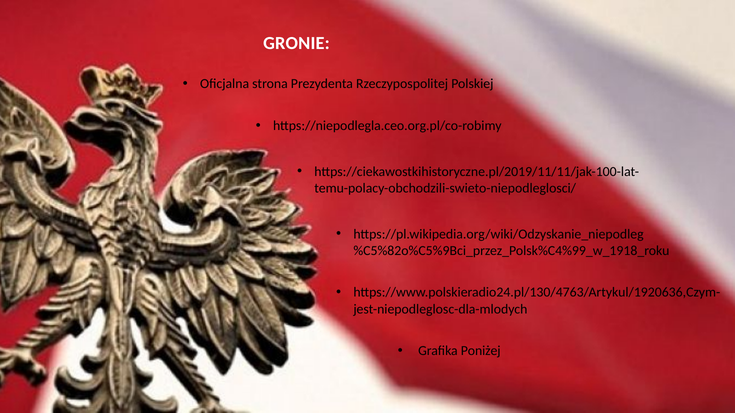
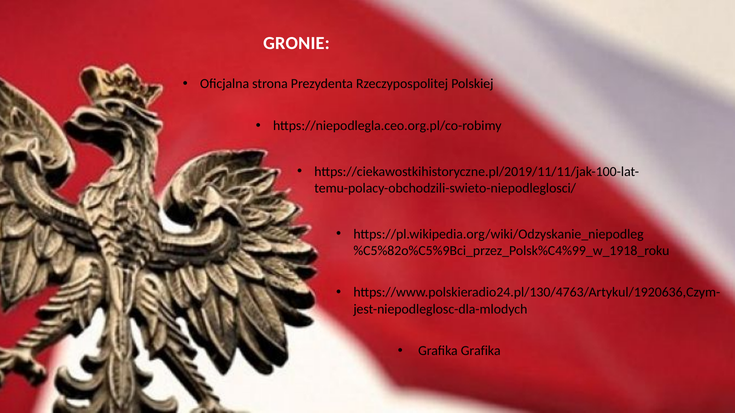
Grafika Poniżej: Poniżej -> Grafika (481, 351)
